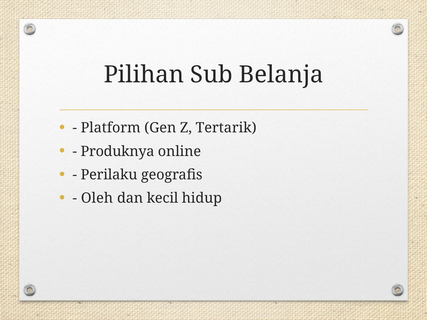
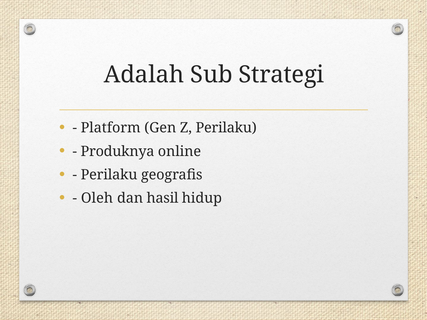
Pilihan: Pilihan -> Adalah (144, 75)
Belanja: Belanja -> Strategi (281, 75)
Z Tertarik: Tertarik -> Perilaku (226, 128)
kecil: kecil -> hasil (163, 198)
